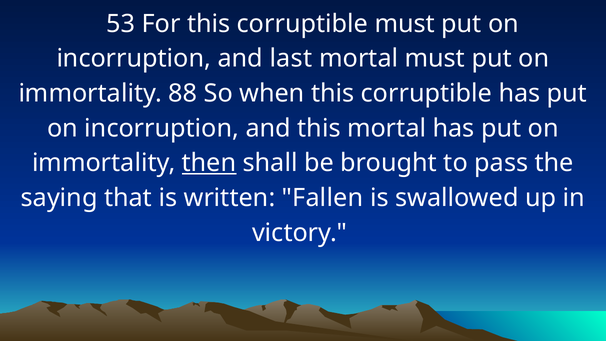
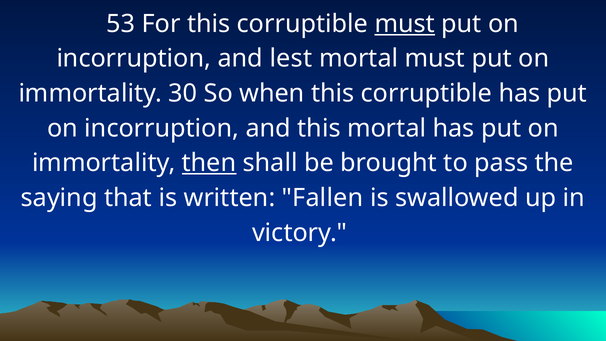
must underline: none -> present (405, 24)
last: last -> lest (291, 58)
88: 88 -> 30 (183, 93)
